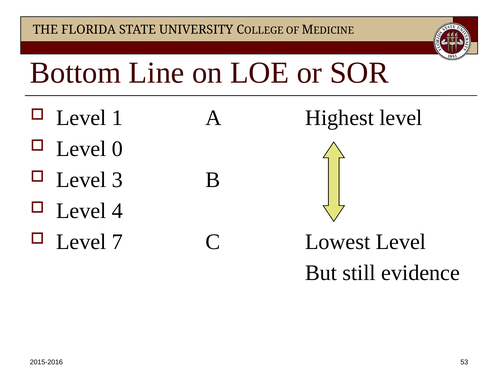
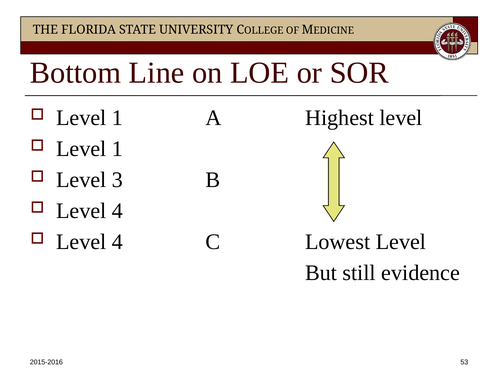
0: 0 -> 1 (117, 149)
7: 7 -> 4 (117, 242)
